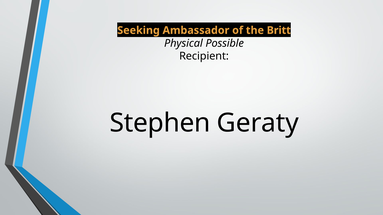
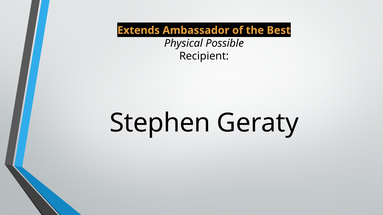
Seeking: Seeking -> Extends (139, 30)
Britt: Britt -> Best (279, 30)
